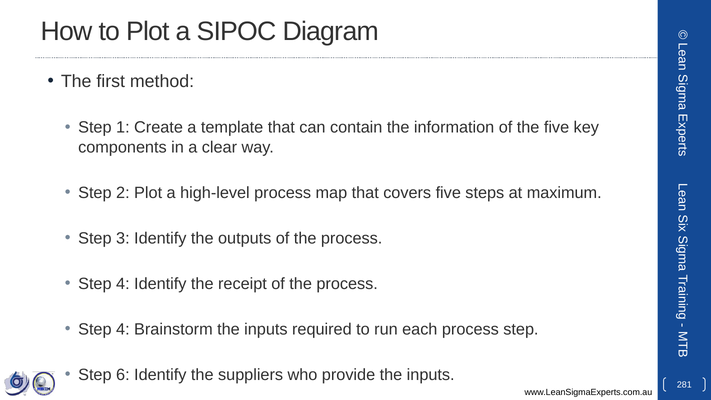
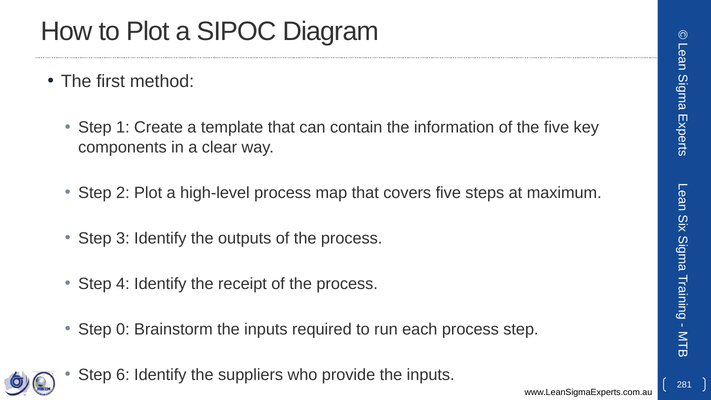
4: 4 -> 0 (123, 329)
